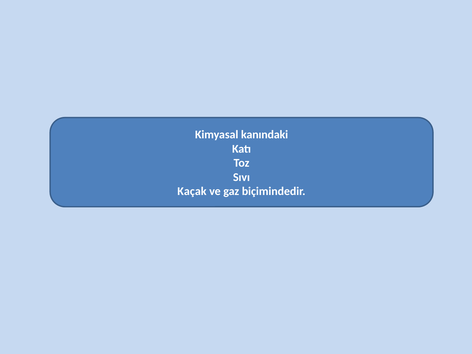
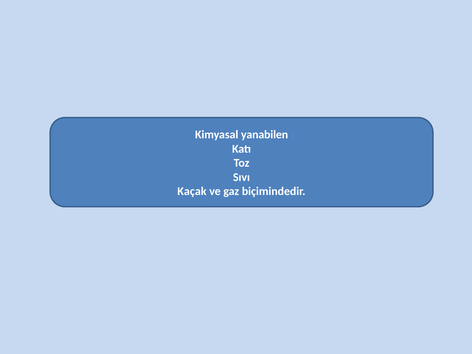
kanındaki: kanındaki -> yanabilen (265, 135)
